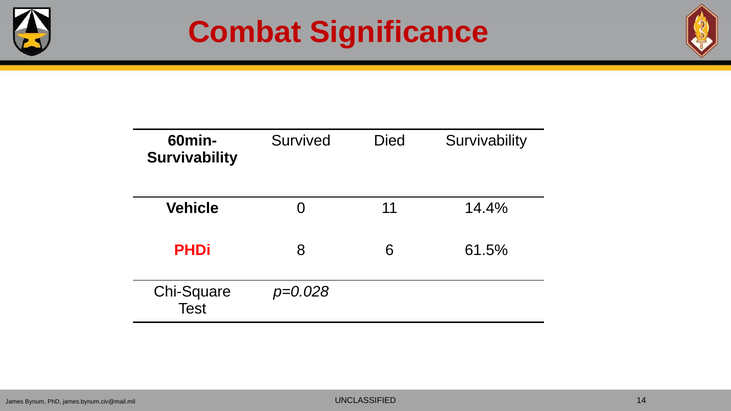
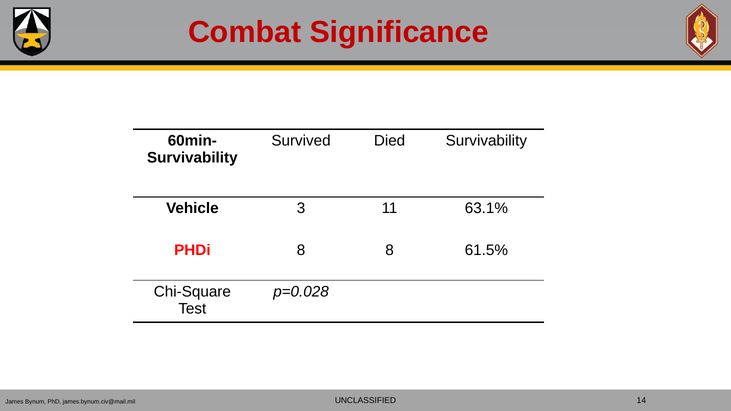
0: 0 -> 3 (301, 209)
14.4%: 14.4% -> 63.1% (486, 209)
8 6: 6 -> 8 (390, 250)
